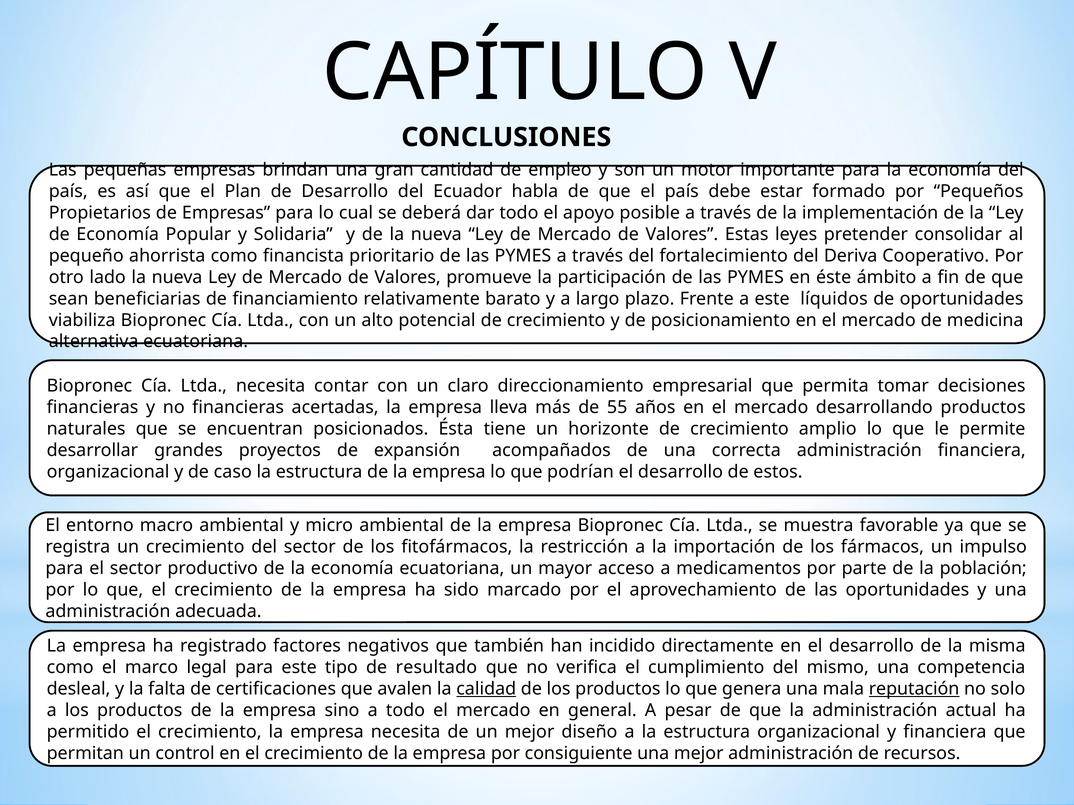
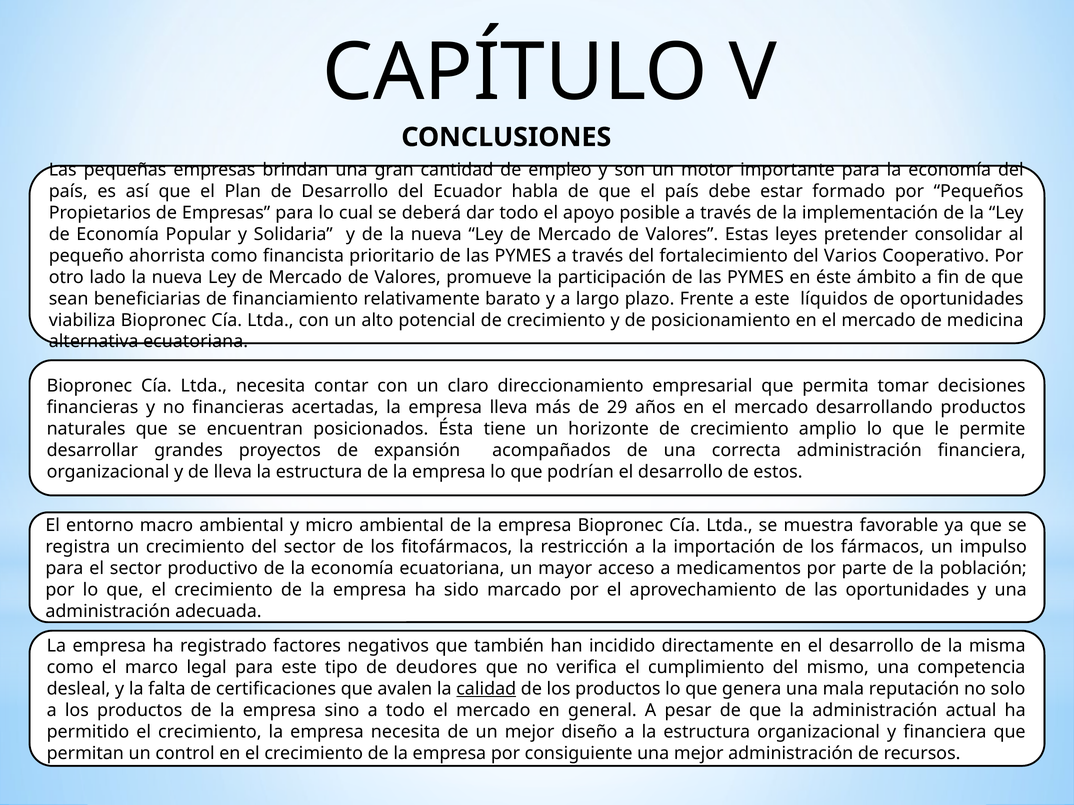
Deriva: Deriva -> Varios (850, 256)
55: 55 -> 29 (617, 408)
de caso: caso -> lleva (233, 472)
resultado: resultado -> deudores (436, 668)
reputación underline: present -> none (914, 689)
